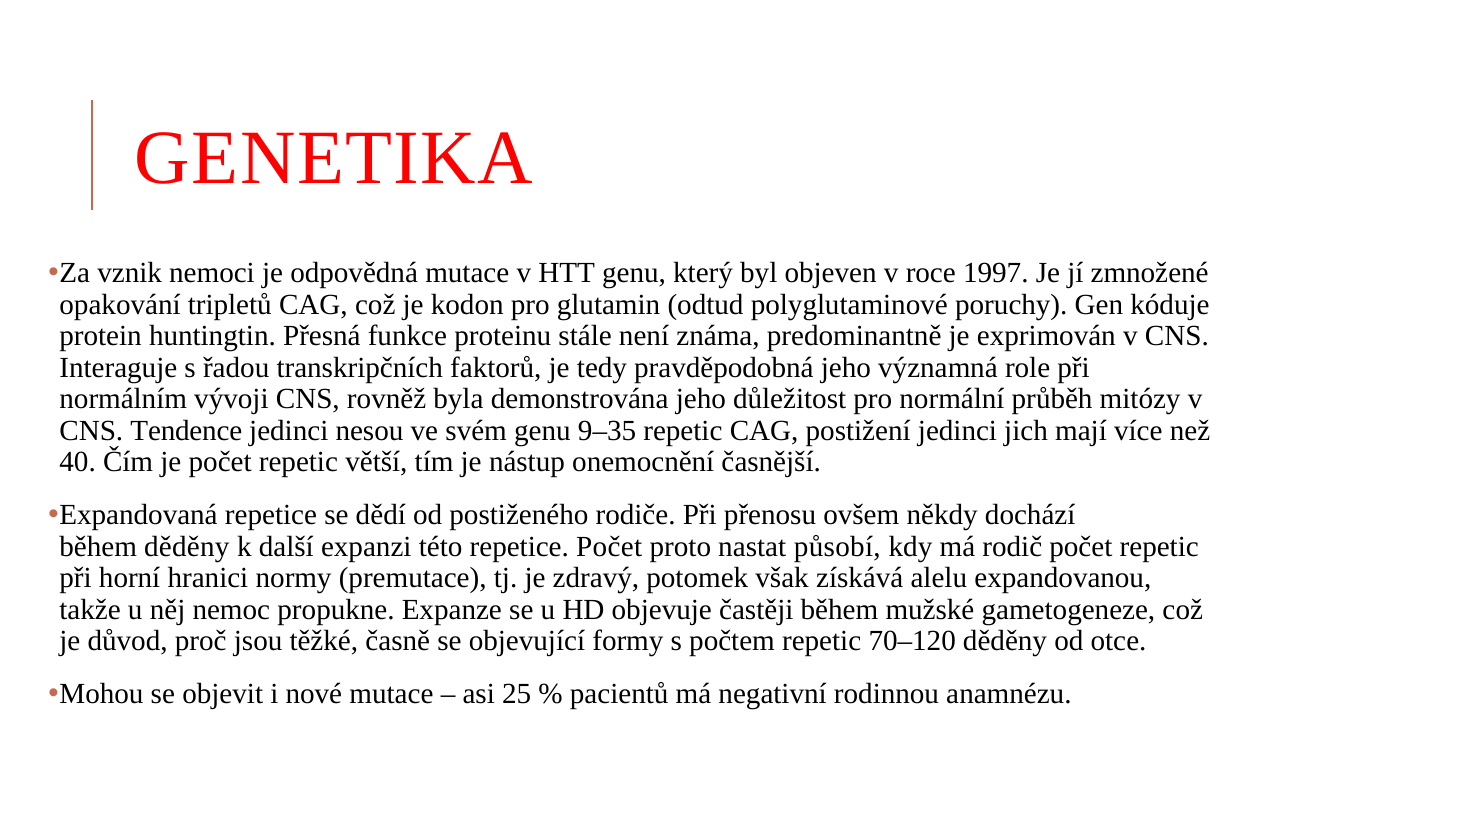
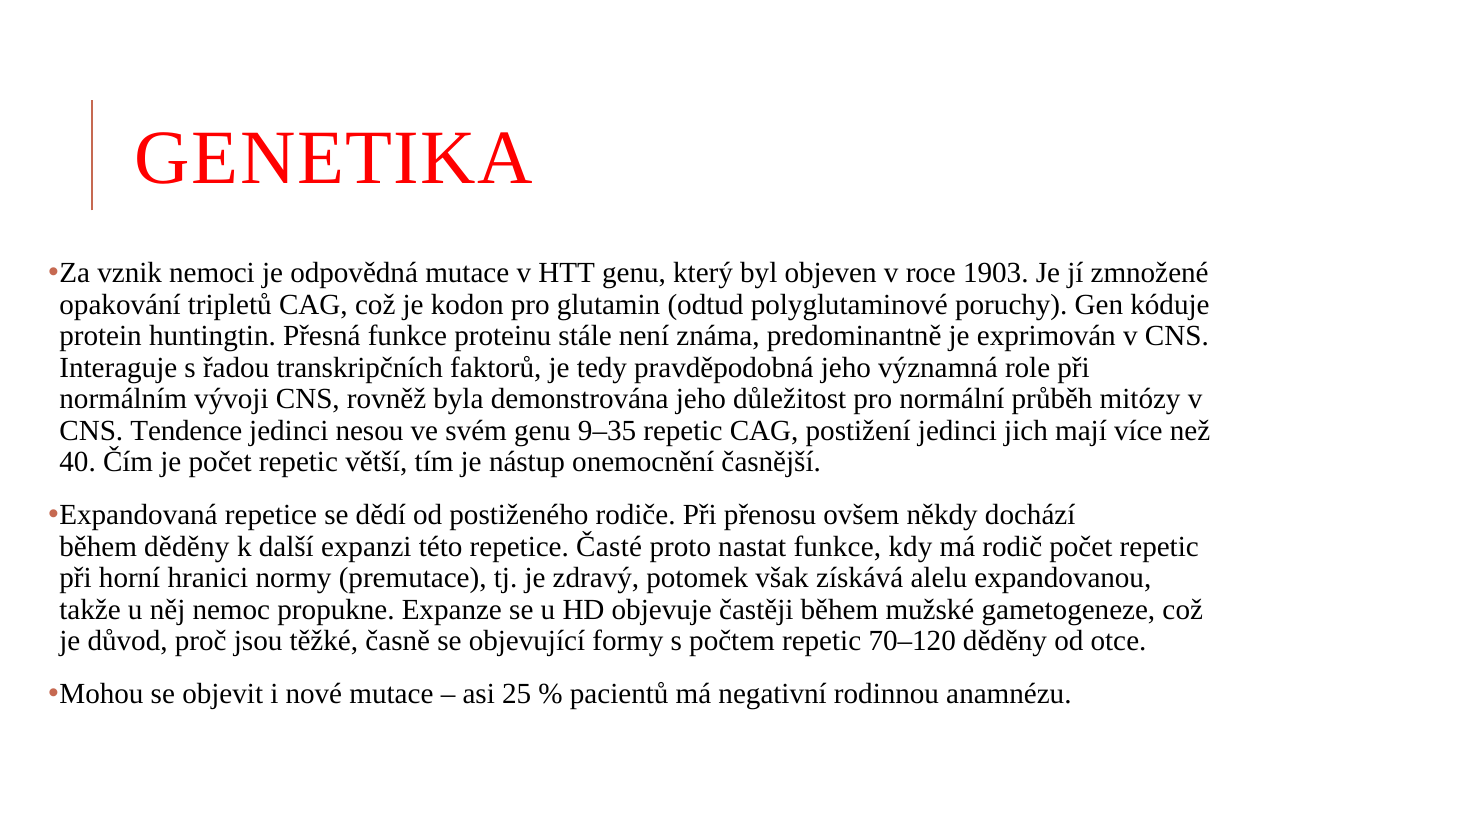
1997: 1997 -> 1903 (996, 273)
repetice Počet: Počet -> Časté (609, 547)
nastat působí: působí -> funkce (837, 547)
